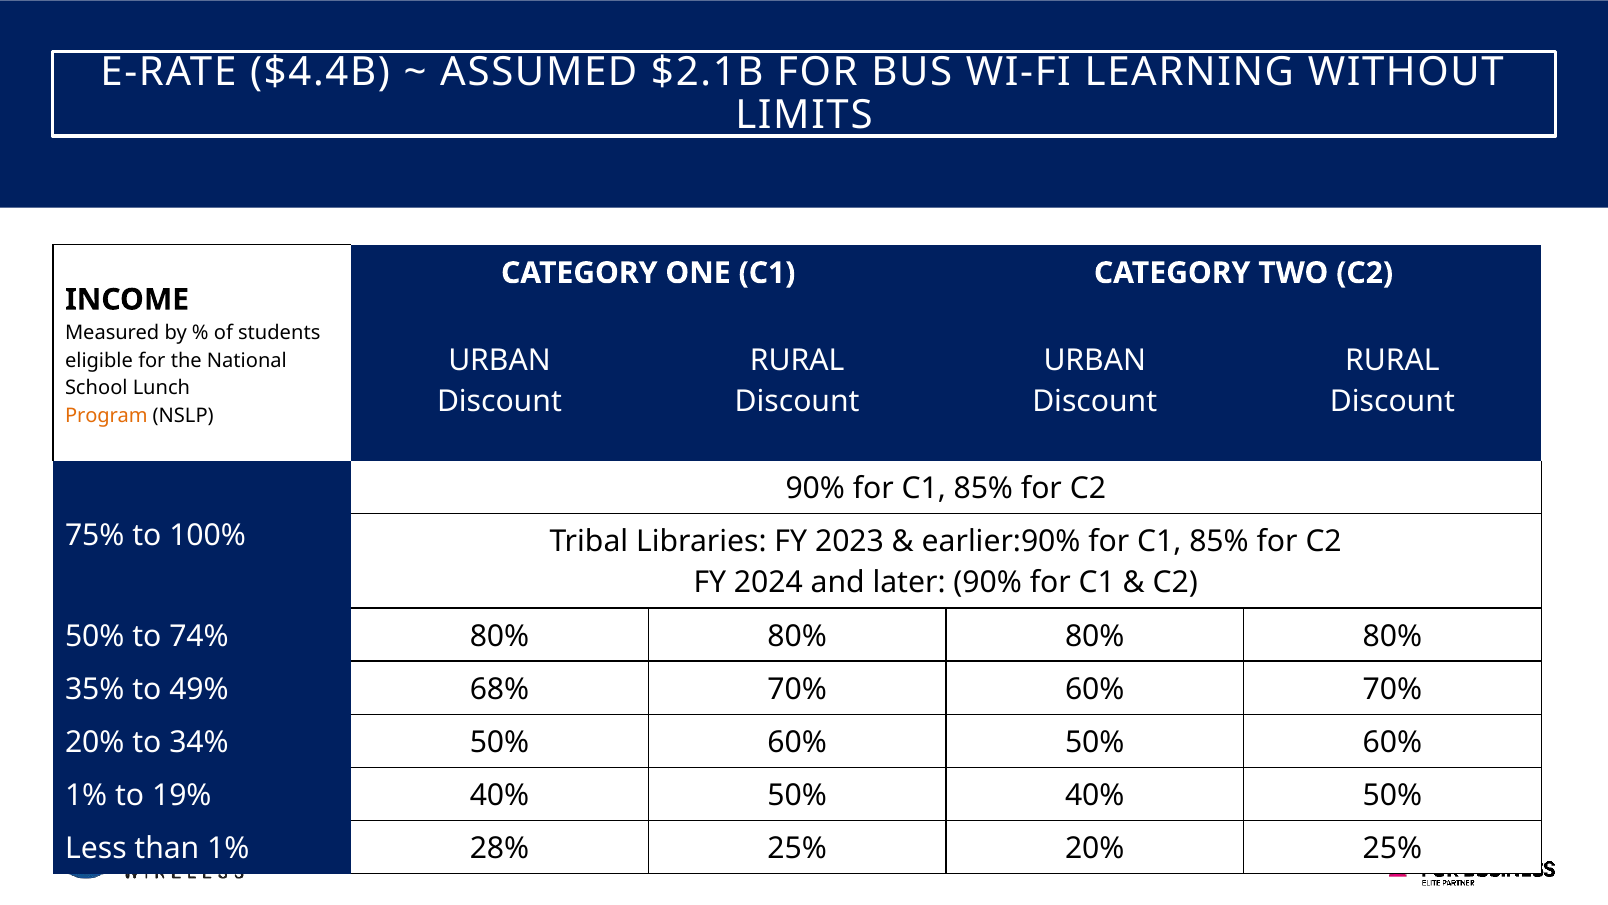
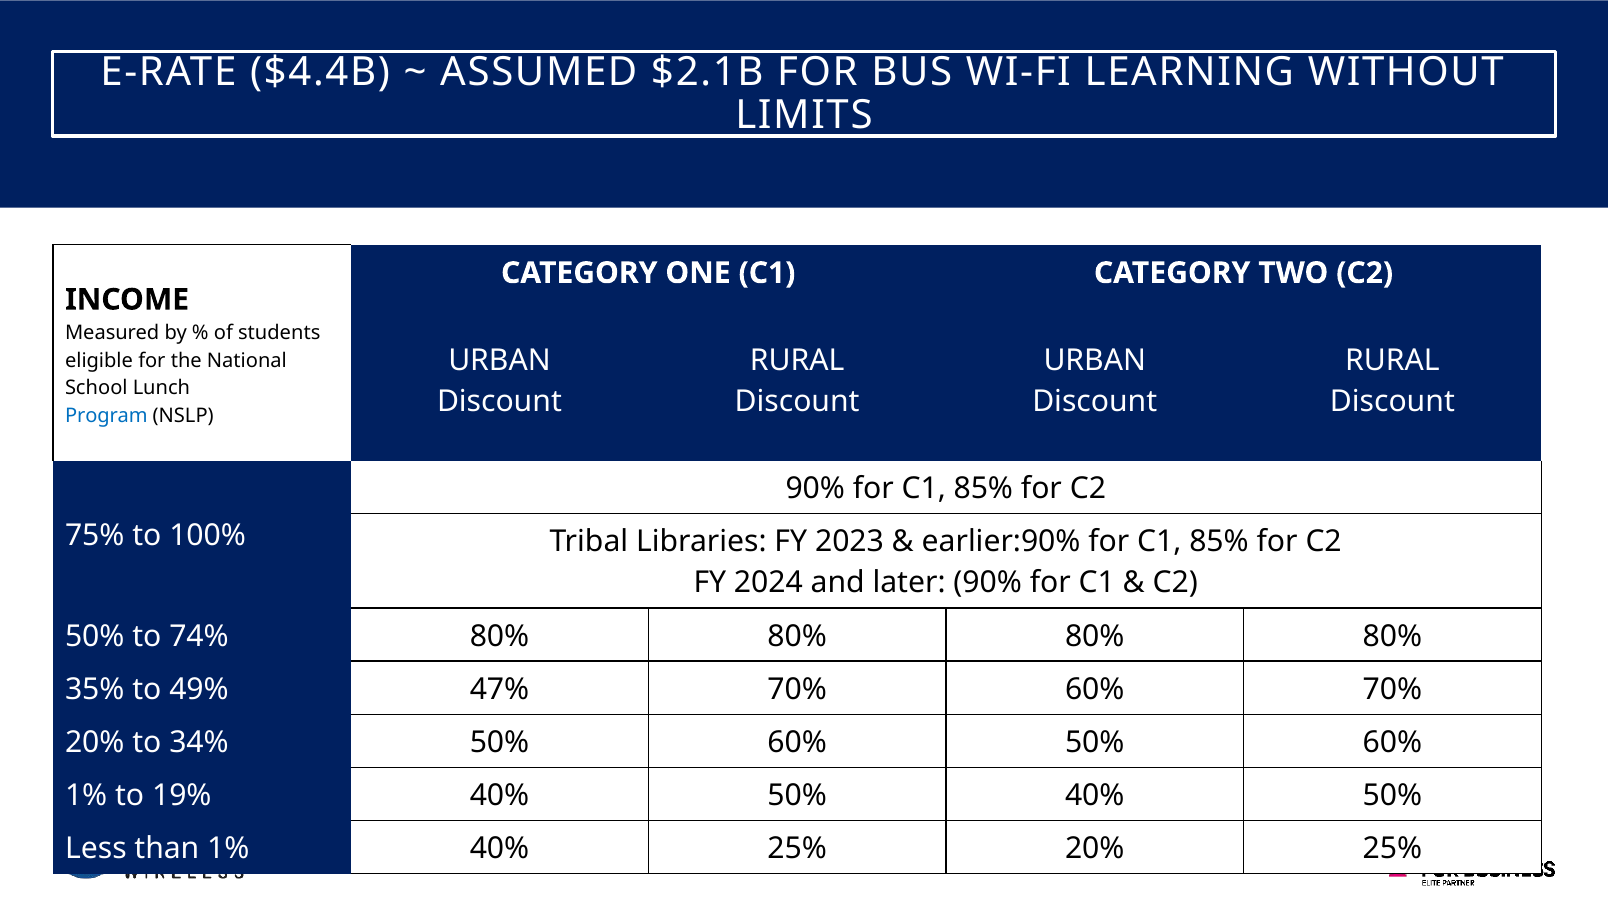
Program colour: orange -> blue (106, 415)
68%: 68% -> 47% (499, 689)
1% 28%: 28% -> 40% (499, 848)
